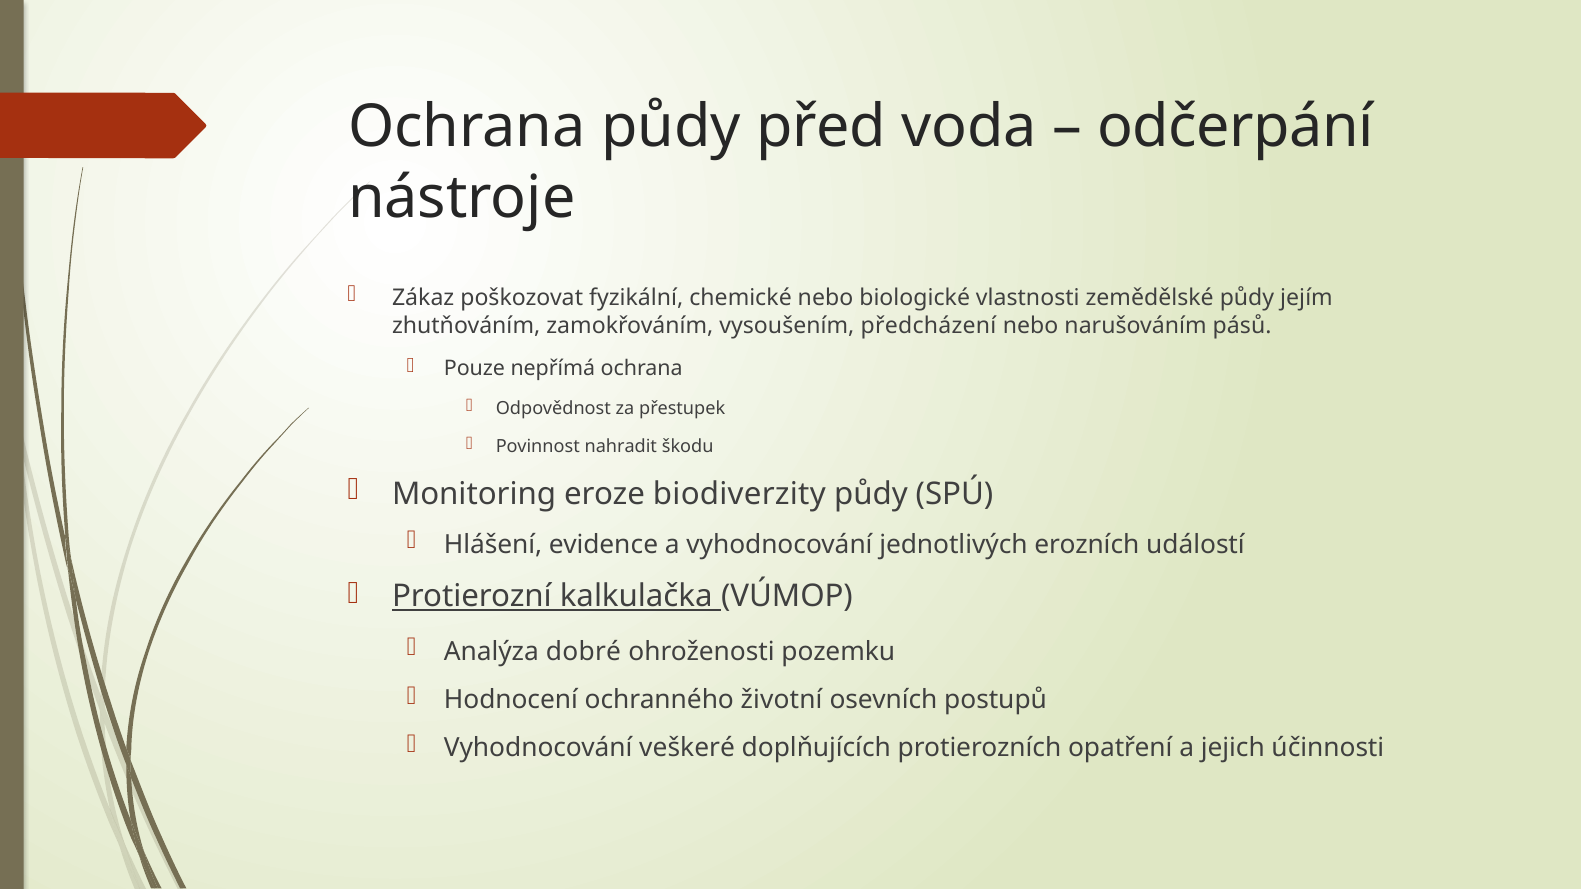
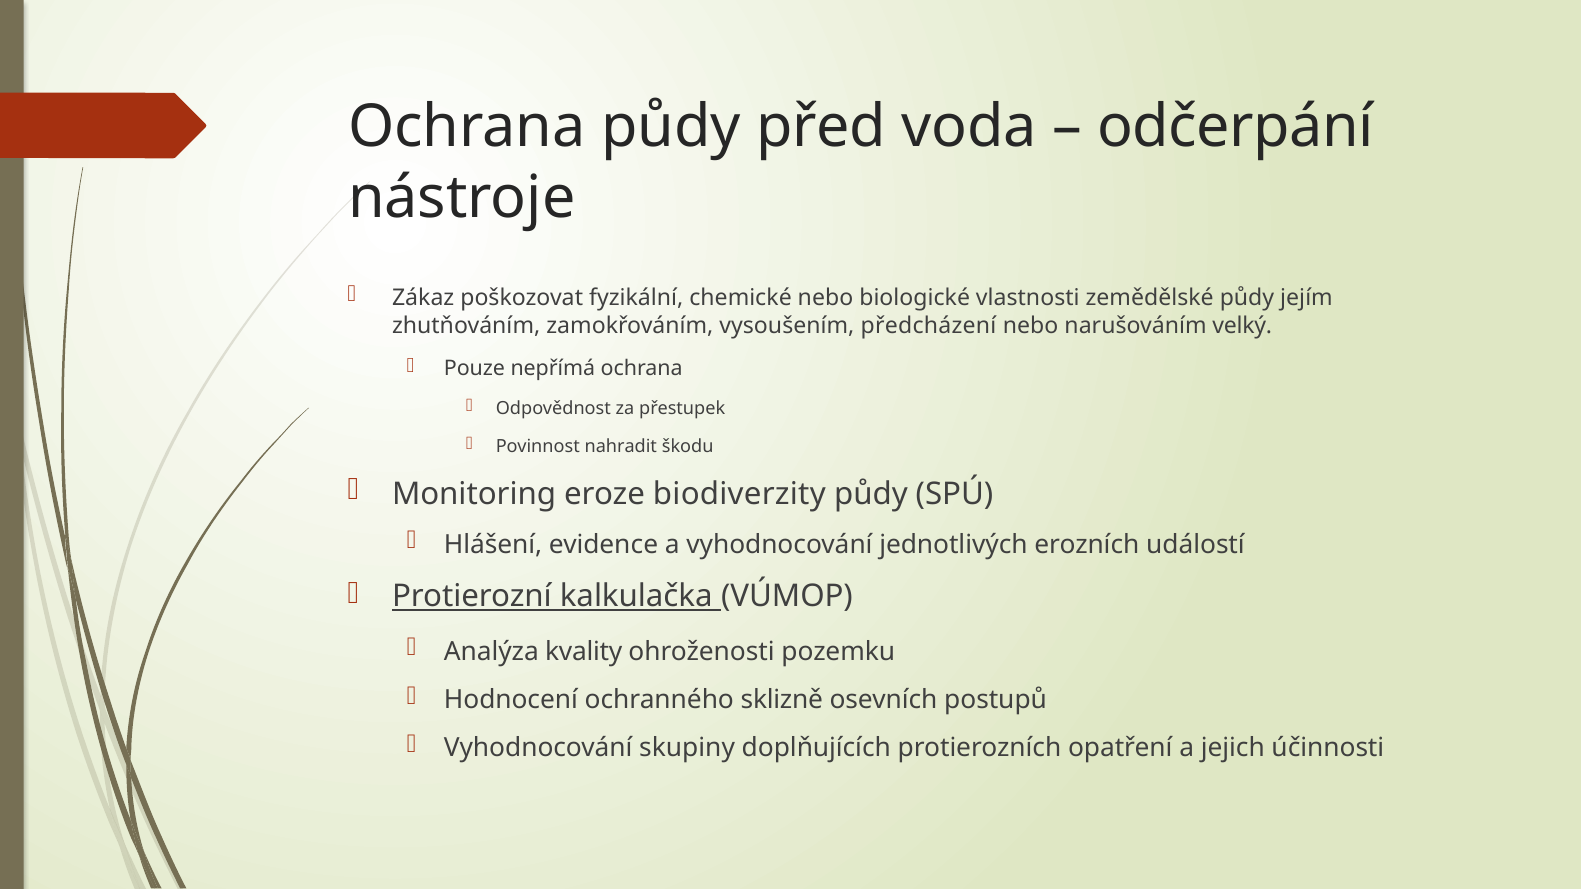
pásů: pásů -> velký (1242, 326)
dobré: dobré -> kvality (584, 652)
životní: životní -> sklizně (782, 700)
veškeré: veškeré -> skupiny (687, 748)
